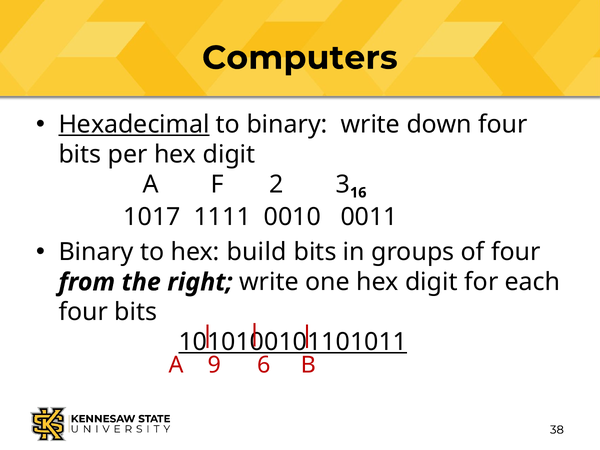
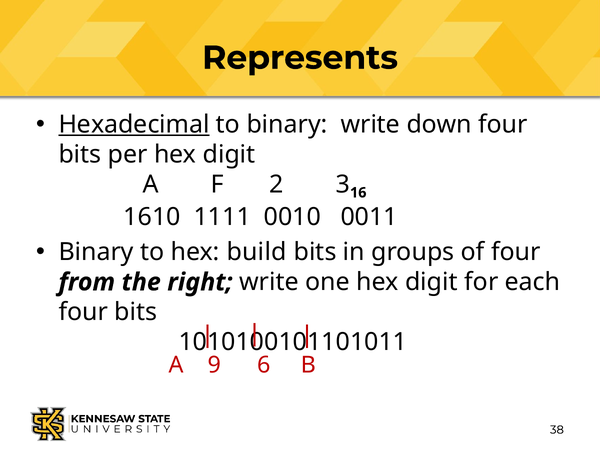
Computers: Computers -> Represents (300, 58)
1017: 1017 -> 1610 (152, 217)
1010100101101011 underline: present -> none (293, 342)
